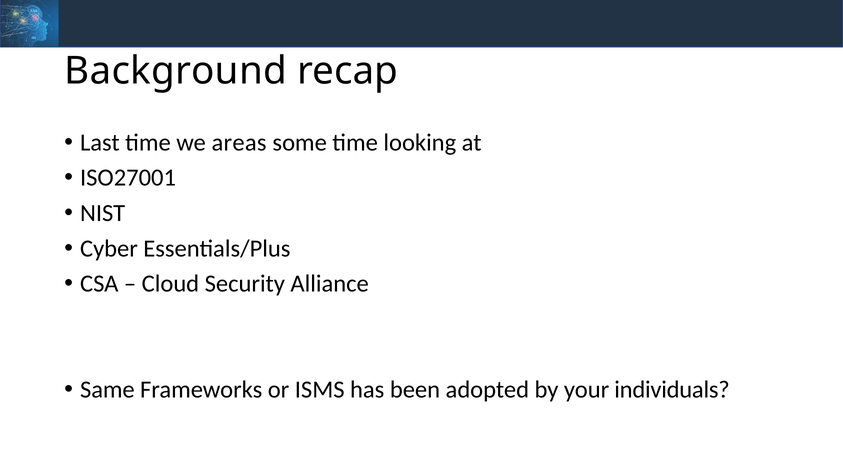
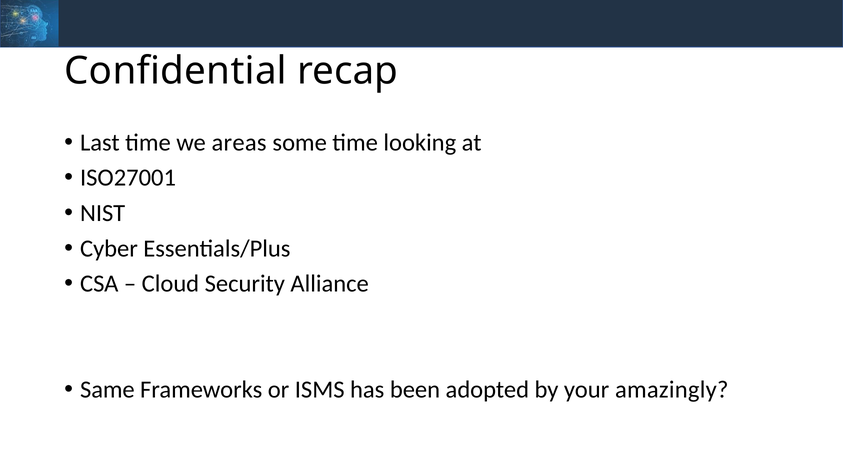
Background: Background -> Confidential (176, 71)
individuals: individuals -> amazingly (672, 390)
